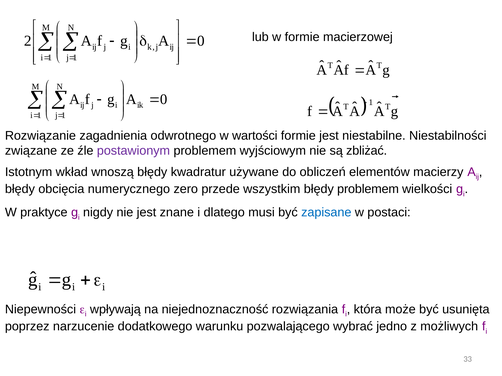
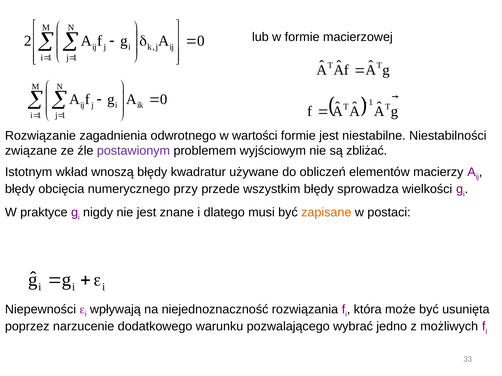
zero: zero -> przy (186, 189)
błędy problemem: problemem -> sprowadza (368, 189)
zapisane colour: blue -> orange (326, 213)
